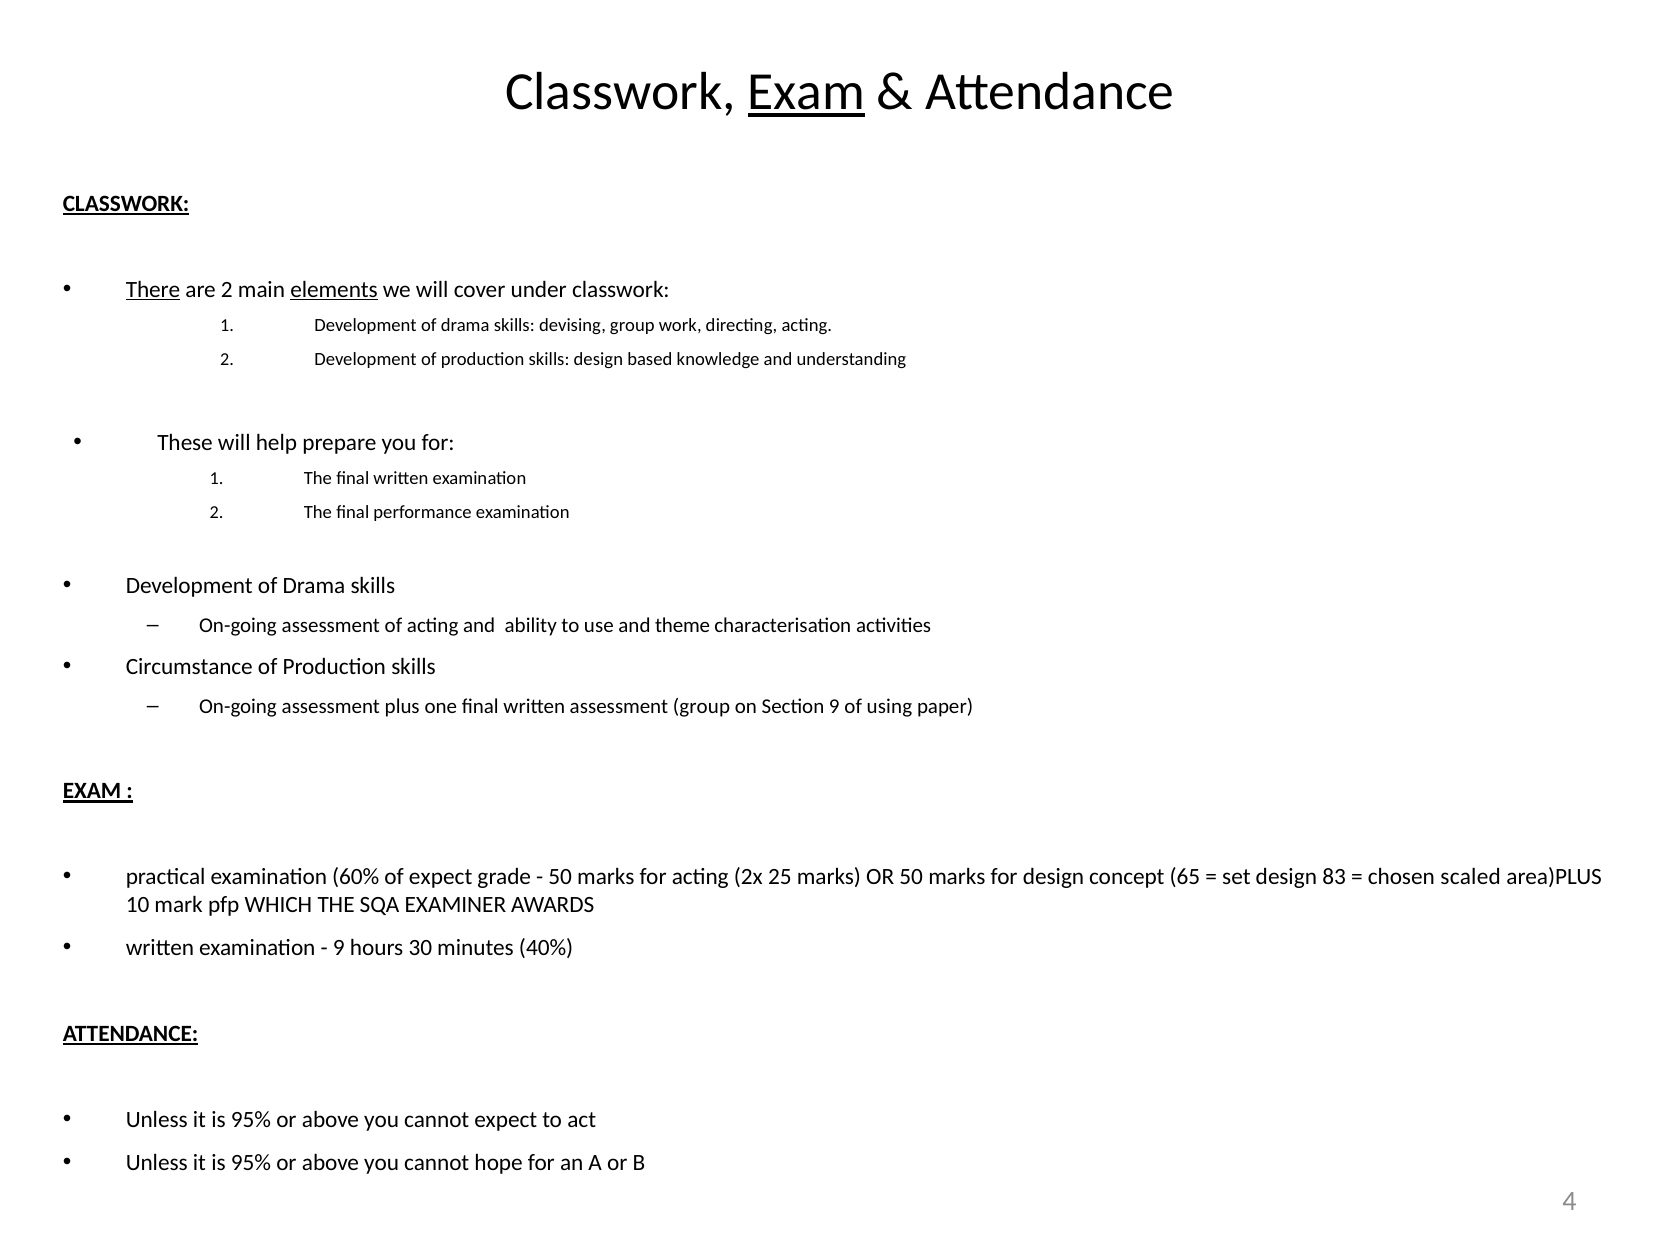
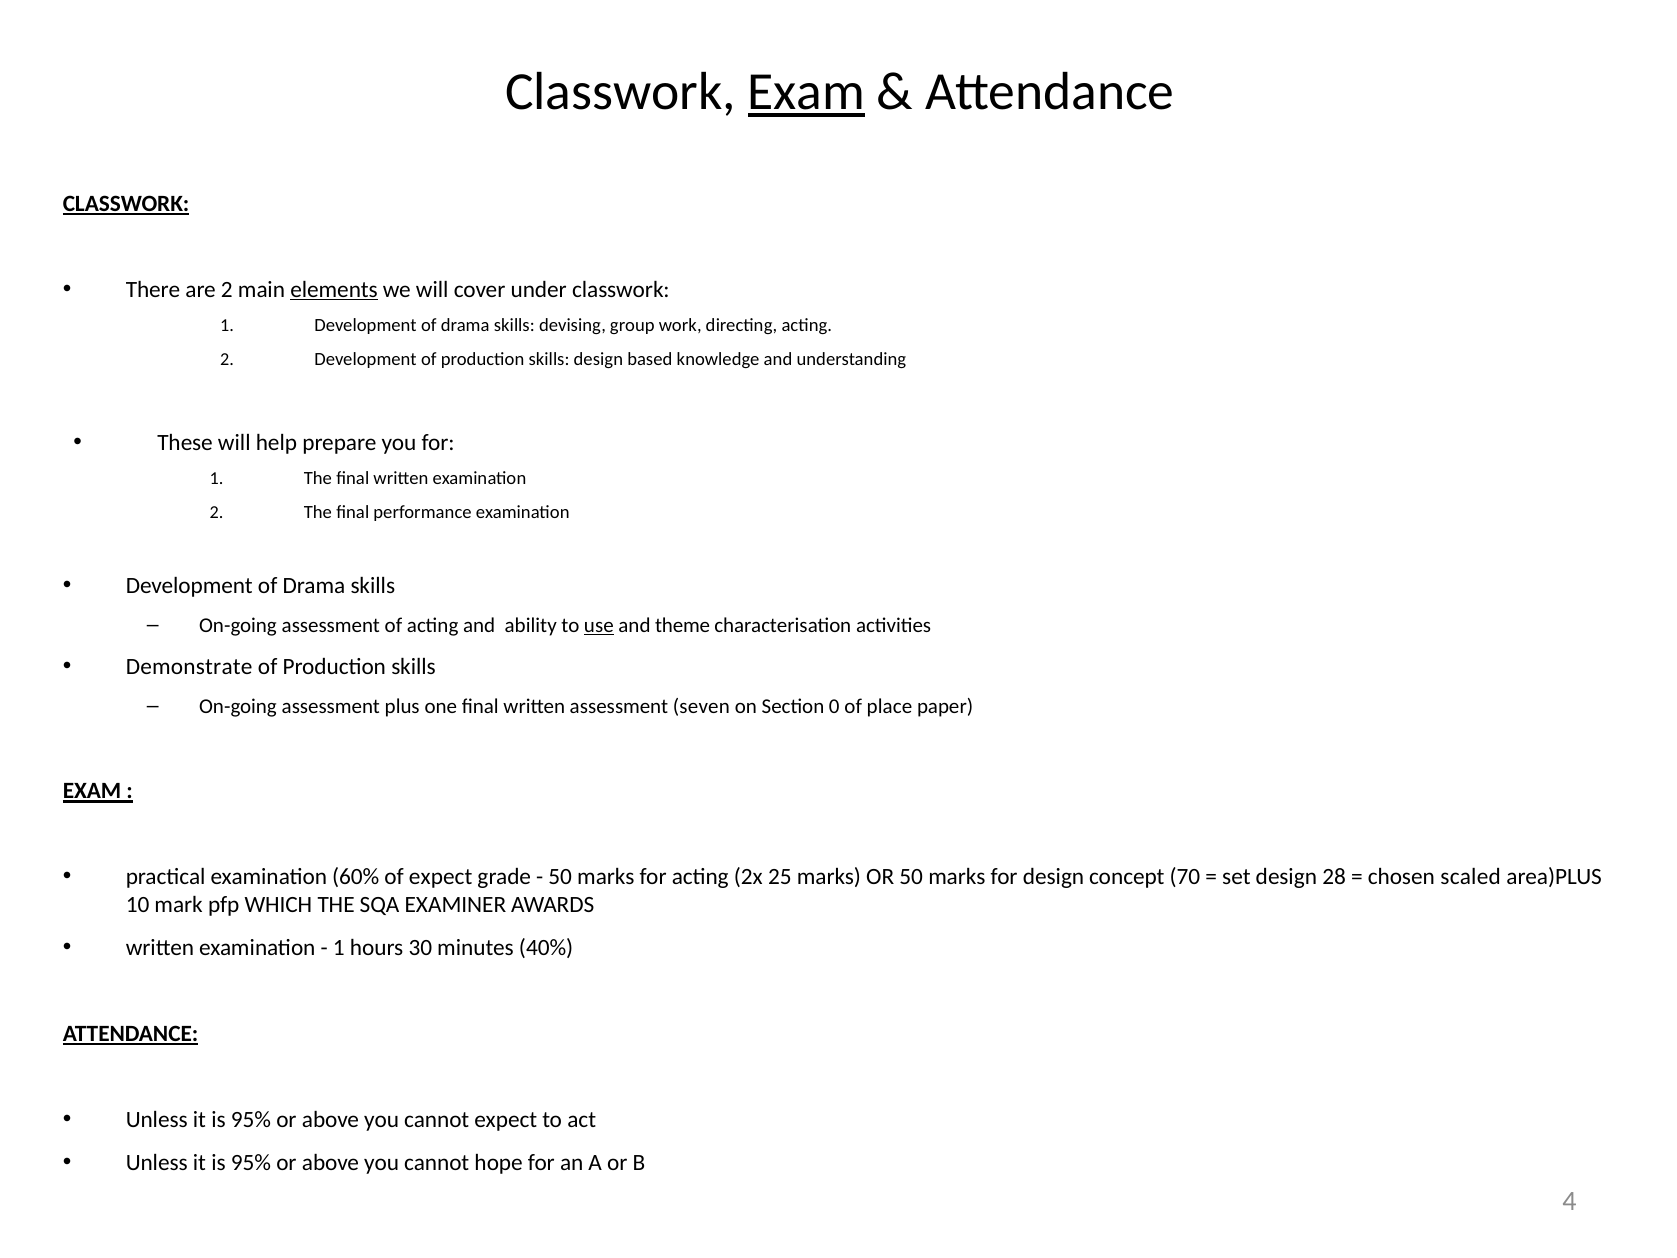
There underline: present -> none (153, 290)
use underline: none -> present (599, 625)
Circumstance: Circumstance -> Demonstrate (189, 667)
assessment group: group -> seven (701, 707)
Section 9: 9 -> 0 (834, 707)
using: using -> place (889, 707)
65: 65 -> 70 (1185, 877)
83: 83 -> 28 (1334, 877)
9: 9 -> 1 (339, 948)
